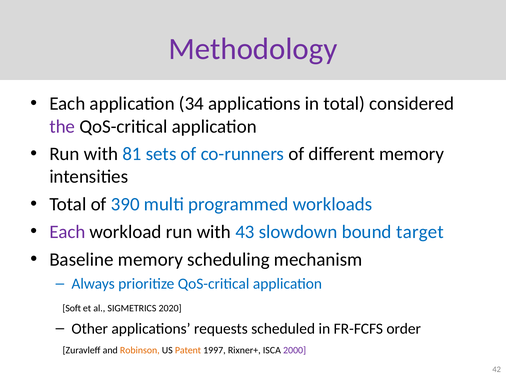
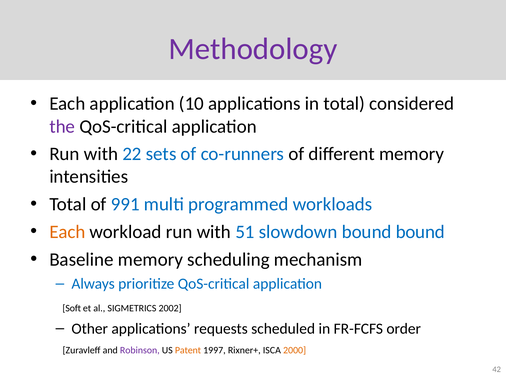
34: 34 -> 10 (191, 104)
81: 81 -> 22 (132, 154)
390: 390 -> 991 (125, 205)
Each colour: purple -> orange (67, 232)
43: 43 -> 51 (245, 232)
bound target: target -> bound (420, 232)
2020: 2020 -> 2002 (170, 309)
Robinson colour: orange -> purple (140, 351)
2000 colour: purple -> orange (295, 351)
